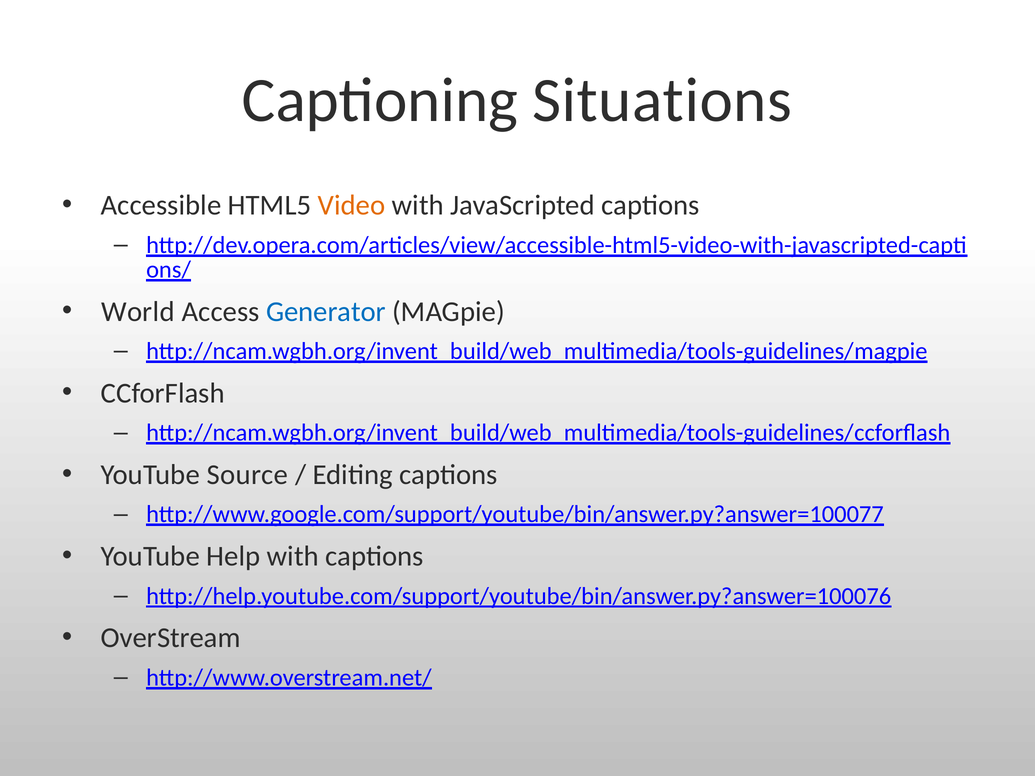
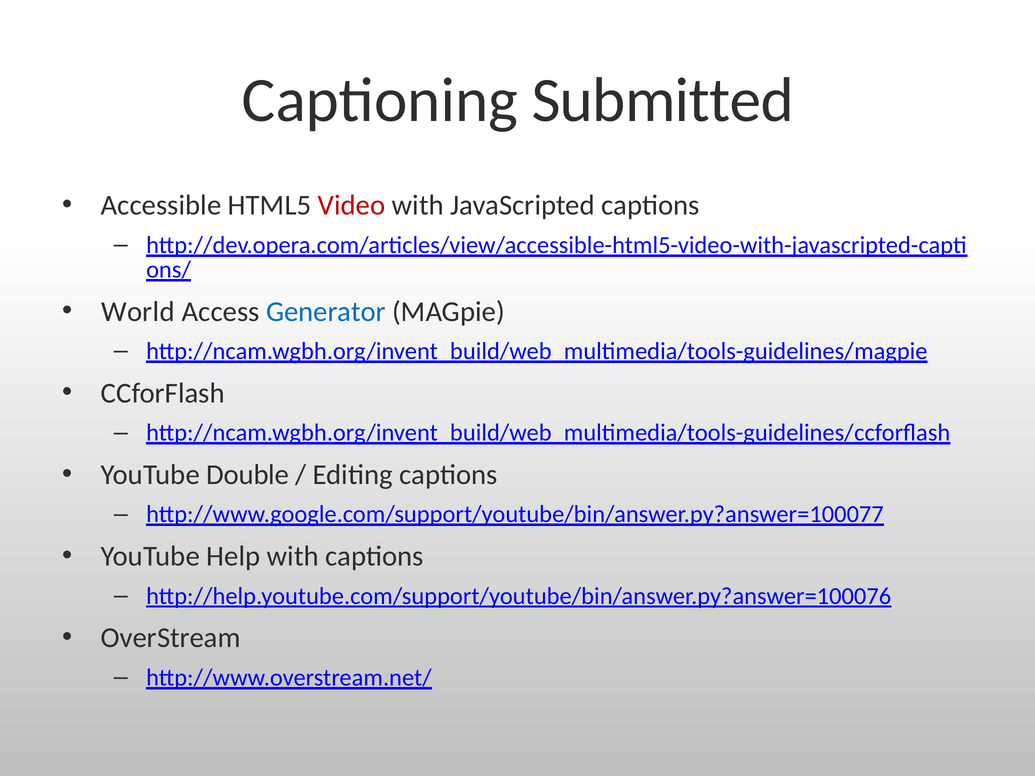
Situations: Situations -> Submitted (663, 100)
Video colour: orange -> red (351, 206)
Source: Source -> Double (248, 475)
